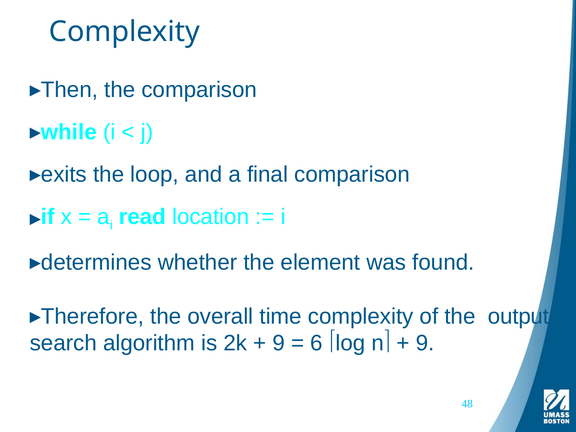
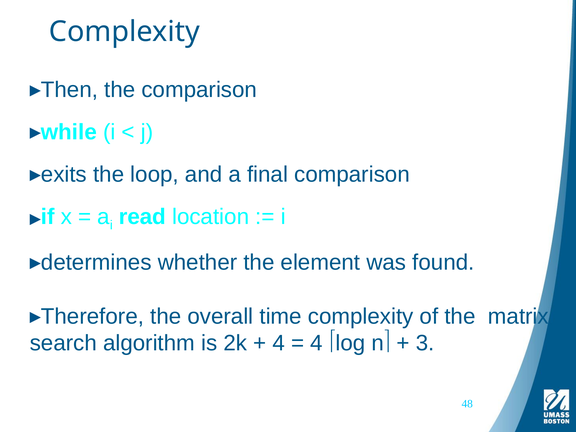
output: output -> matrix (518, 316)
9: 9 -> 4 (279, 343)
6: 6 -> 4 (317, 343)
9: 9 -> 3 (425, 343)
